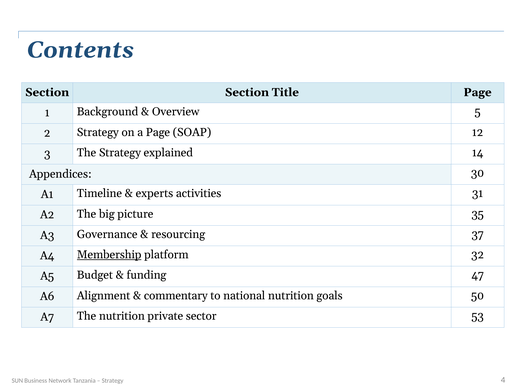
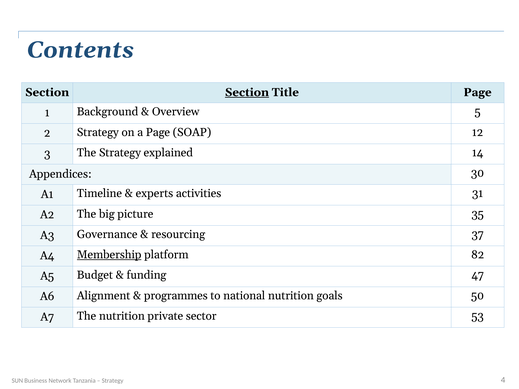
Section underline: none -> present (247, 92)
32: 32 -> 82 (478, 255)
commentary: commentary -> programmes (176, 296)
